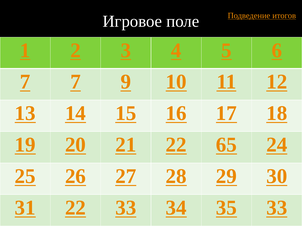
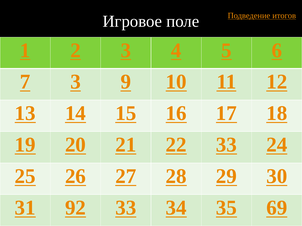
7 7: 7 -> 3 (75, 82)
22 65: 65 -> 33 (226, 145)
31 22: 22 -> 92 (75, 208)
35 33: 33 -> 69 (277, 208)
